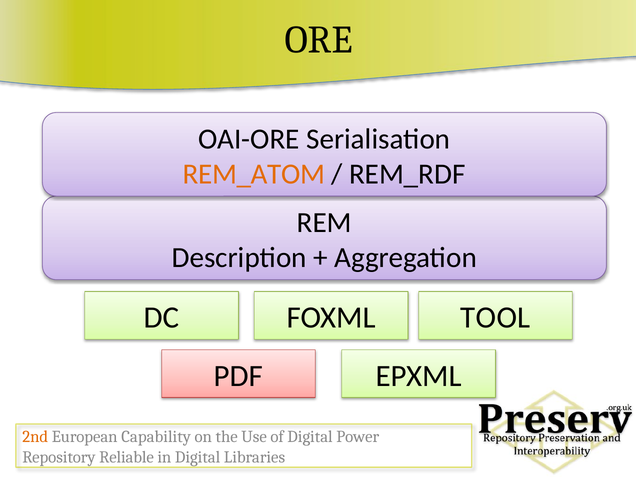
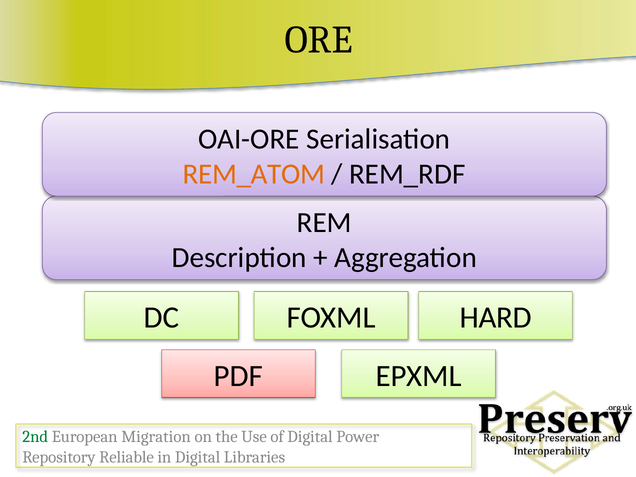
TOOL: TOOL -> HARD (496, 318)
2nd colour: orange -> green (35, 437)
Capability: Capability -> Migration (156, 437)
